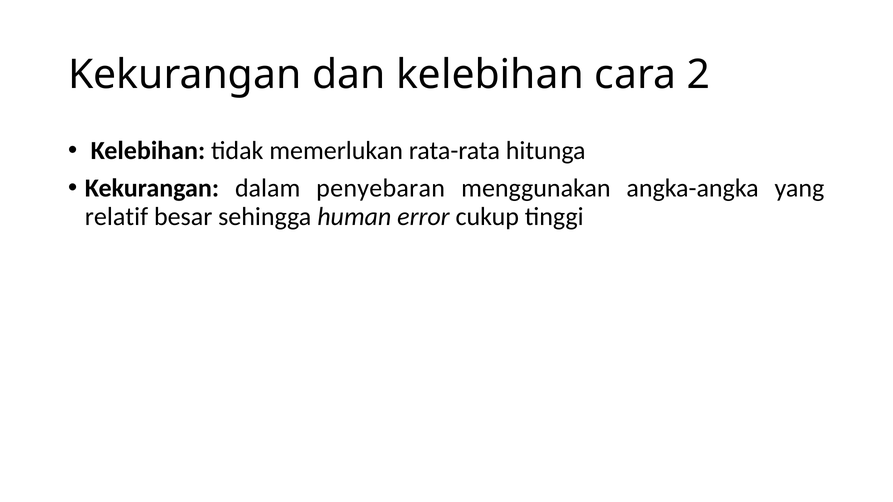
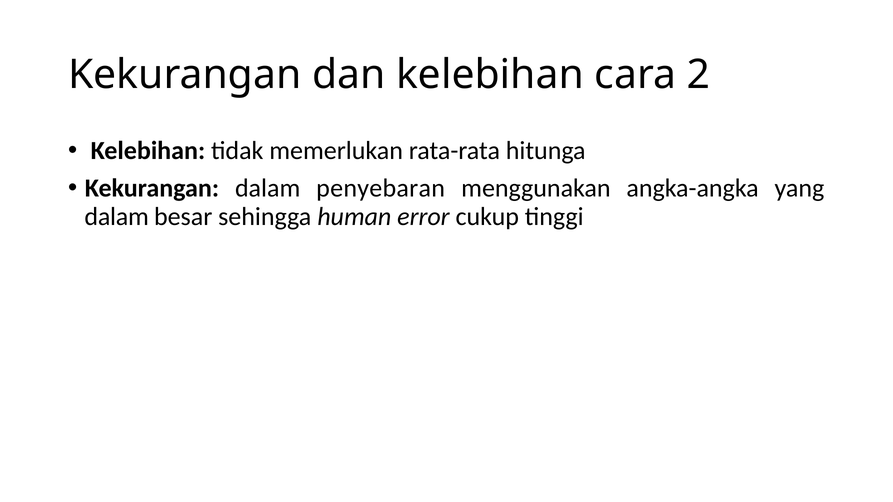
relatif: relatif -> dalam (117, 217)
